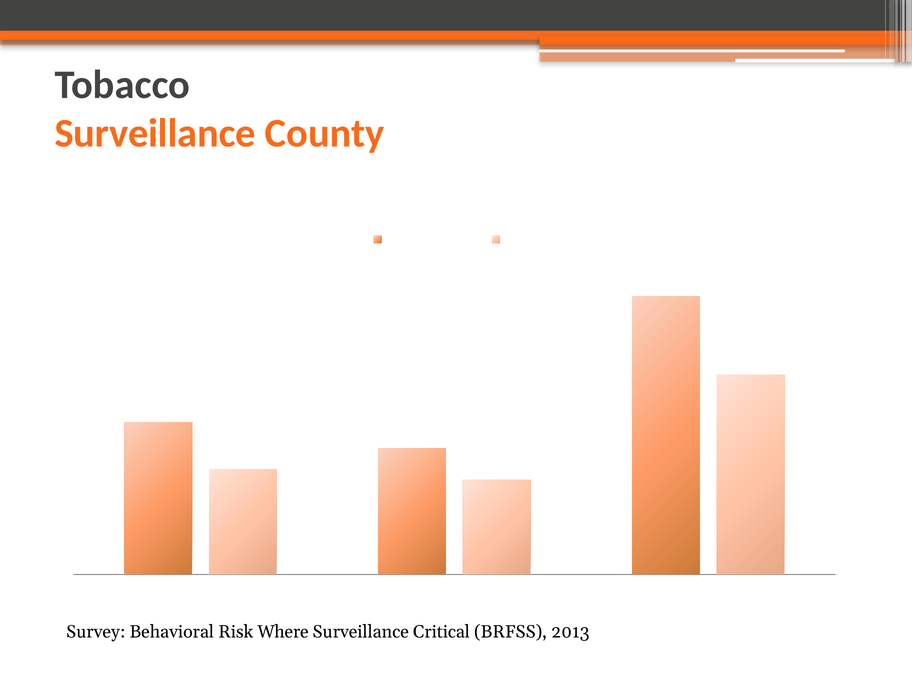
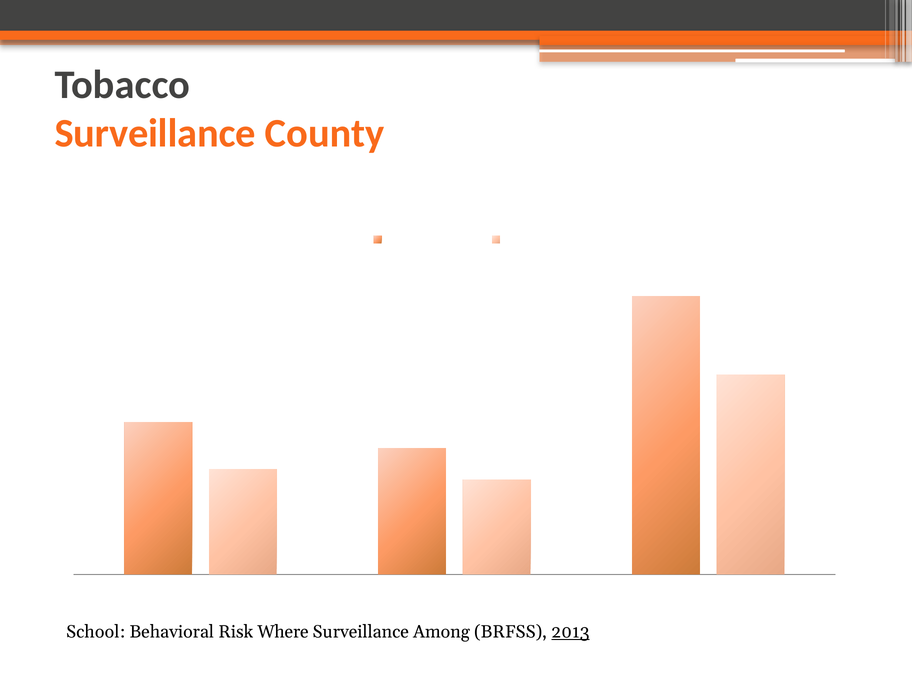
Survey: Survey -> School (96, 632)
Surveillance Critical: Critical -> Among (441, 632)
2013 underline: none -> present (570, 632)
